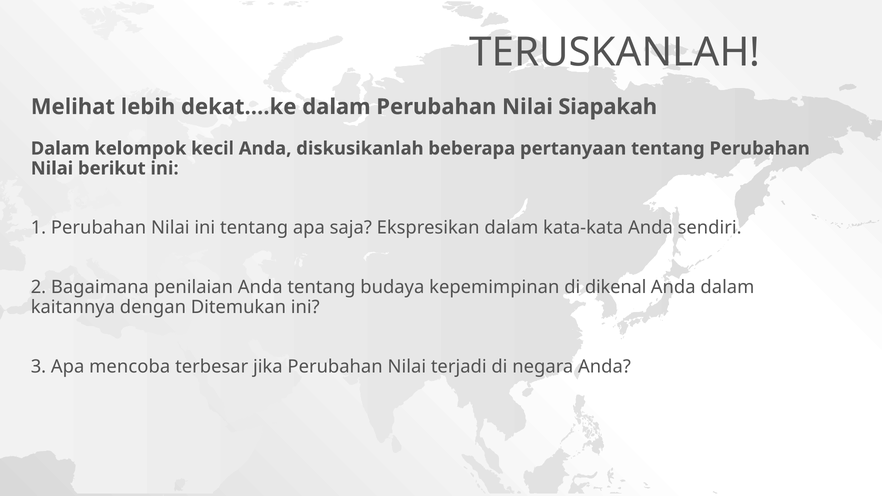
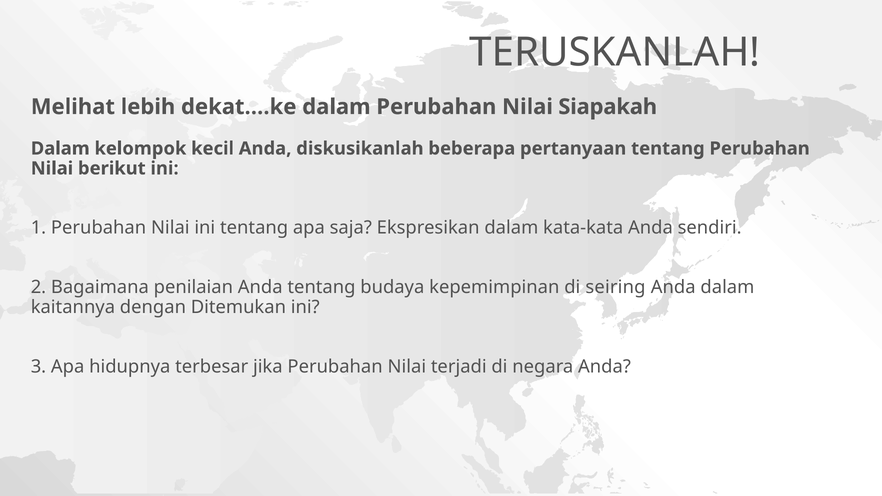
dikenal: dikenal -> seiring (615, 288)
mencoba: mencoba -> hidupnya (130, 367)
